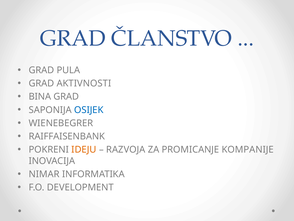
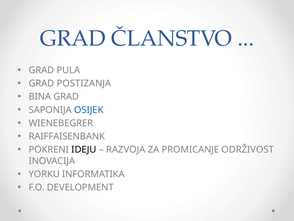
AKTIVNOSTI: AKTIVNOSTI -> POSTIZANJA (84, 83)
IDEJU colour: orange -> black (84, 149)
KOMPANIJE: KOMPANIJE -> ODRŽIVOST (248, 149)
NIMAR: NIMAR -> YORKU (44, 174)
